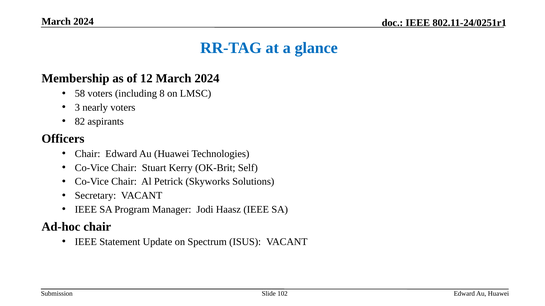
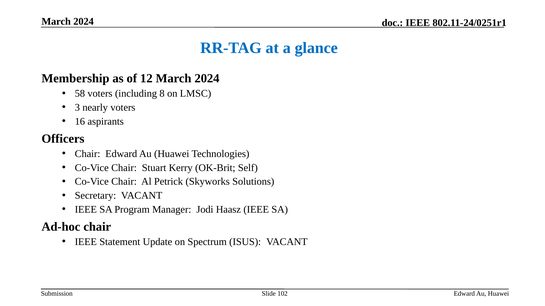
82: 82 -> 16 (80, 122)
